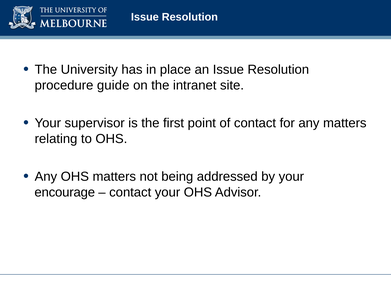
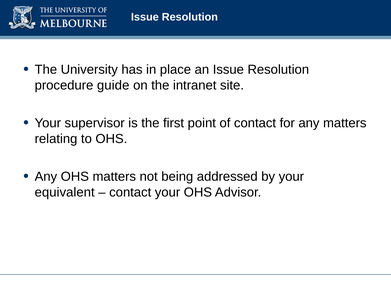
encourage: encourage -> equivalent (65, 192)
